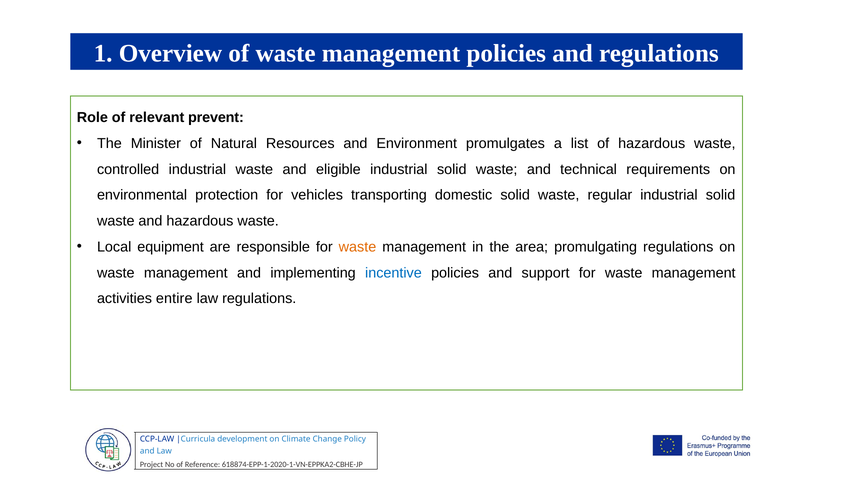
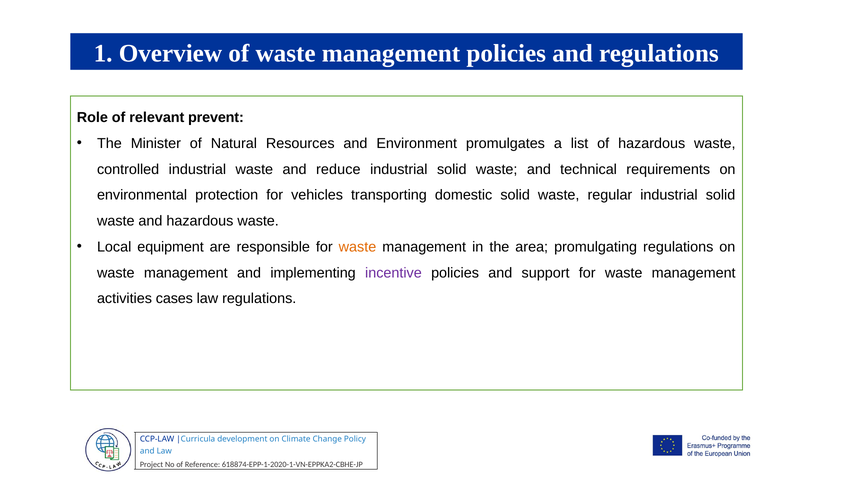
eligible: eligible -> reduce (338, 169)
incentive colour: blue -> purple (393, 273)
entire: entire -> cases (174, 299)
